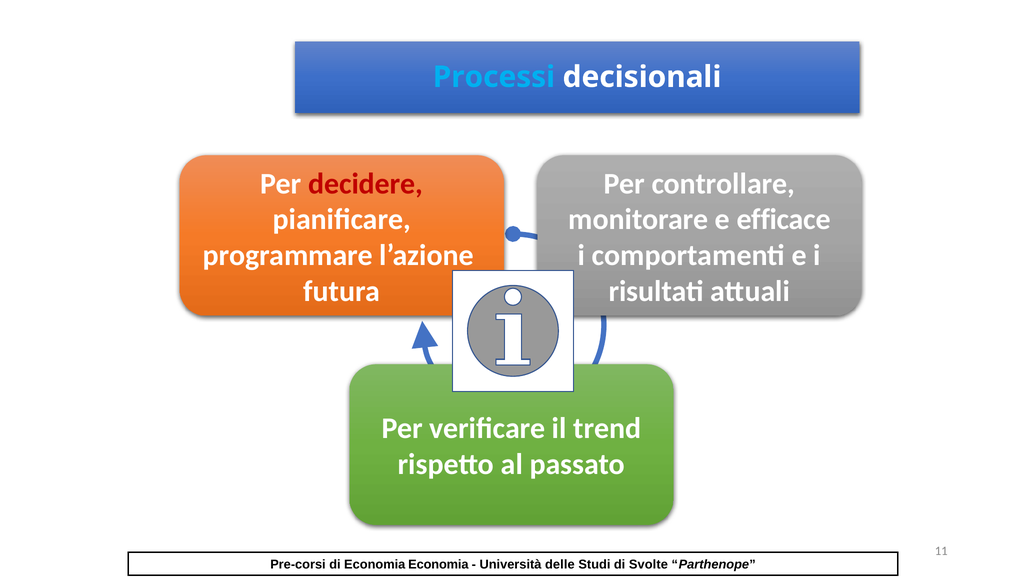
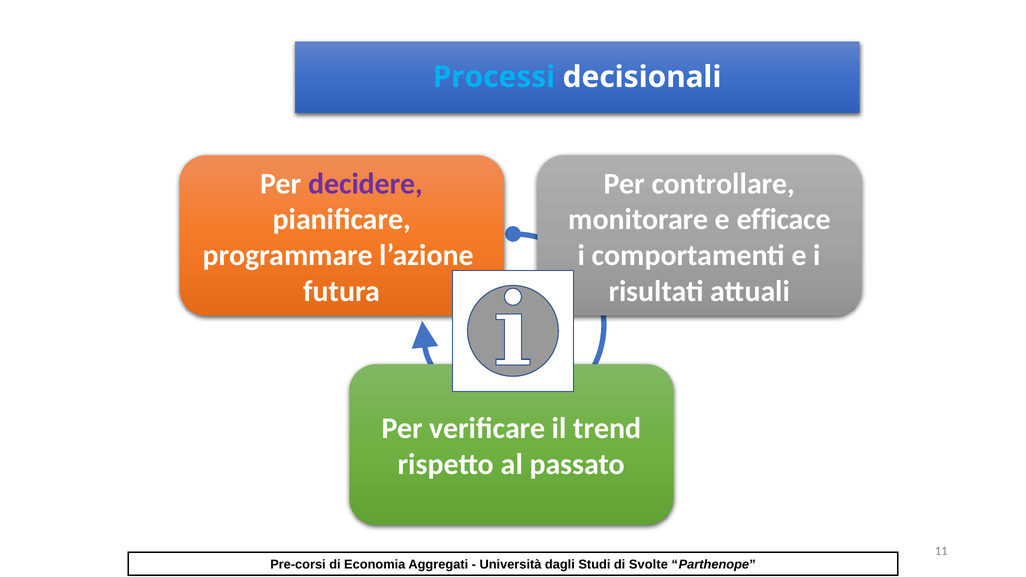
decidere colour: red -> purple (366, 184)
Economia Economia: Economia -> Aggregati (438, 565)
delle: delle -> dagli (560, 565)
